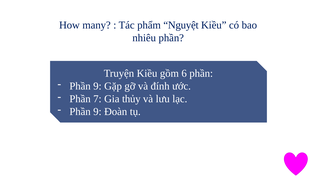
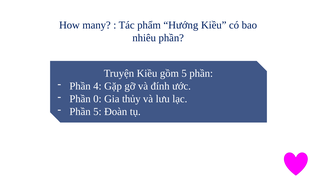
Nguyệt: Nguyệt -> Hướng (181, 25)
gồm 6: 6 -> 5 (184, 73)
9: 9 -> 4 (97, 86)
7: 7 -> 0 (97, 99)
9: 9 -> 5 (97, 111)
